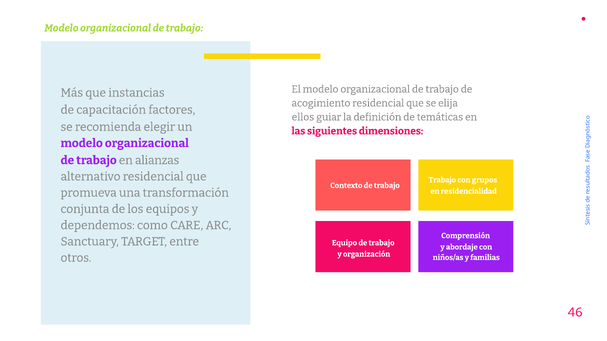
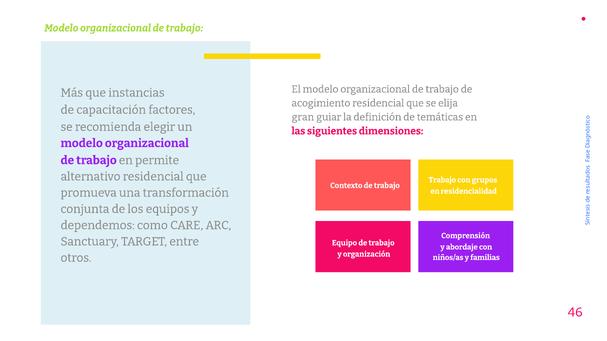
ellos: ellos -> gran (303, 117)
alianzas: alianzas -> permite (157, 160)
